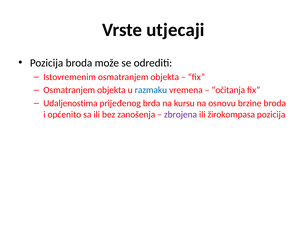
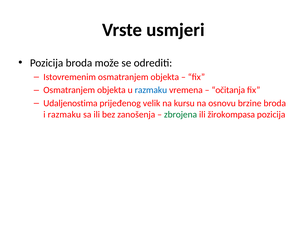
utjecaji: utjecaji -> usmjeri (175, 30)
brda: brda -> velik (152, 103)
i općenito: općenito -> razmaku (64, 114)
zbrojena colour: purple -> green (181, 114)
